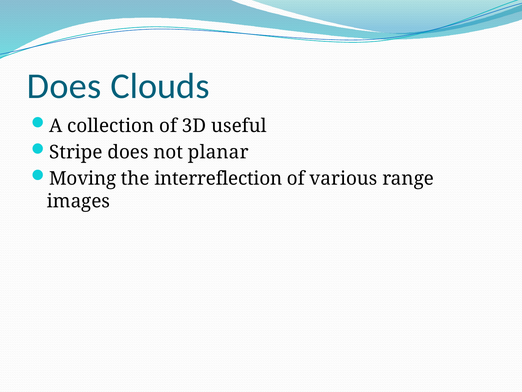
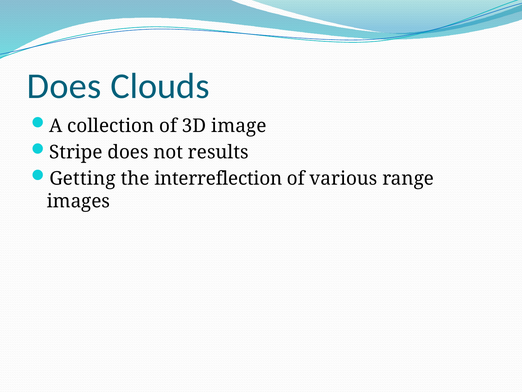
useful: useful -> image (239, 126)
planar: planar -> results (218, 152)
Moving: Moving -> Getting (82, 178)
